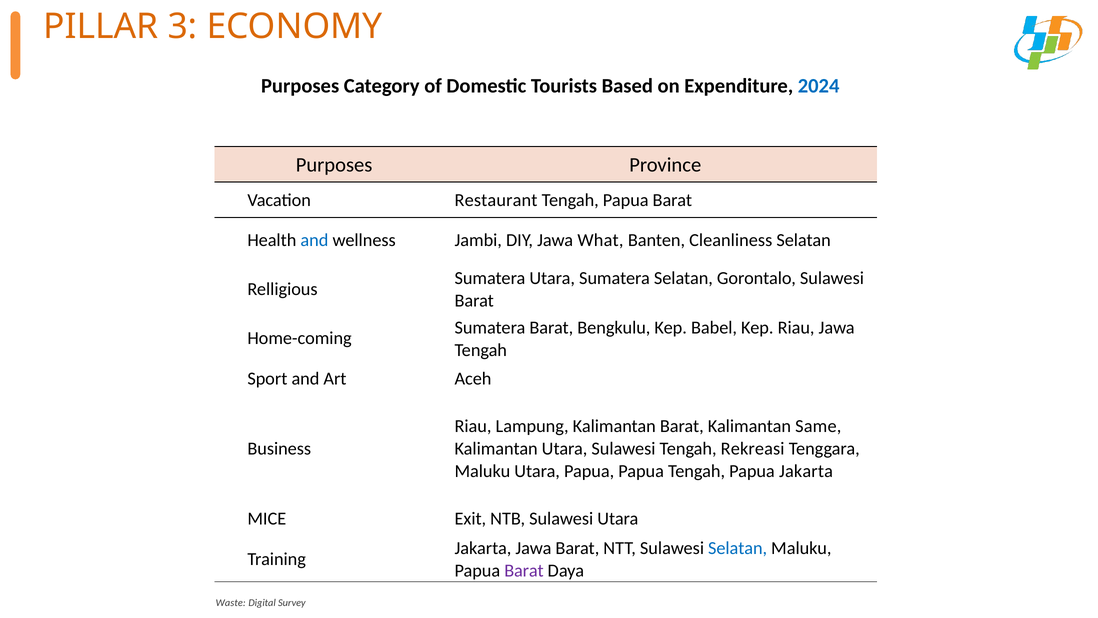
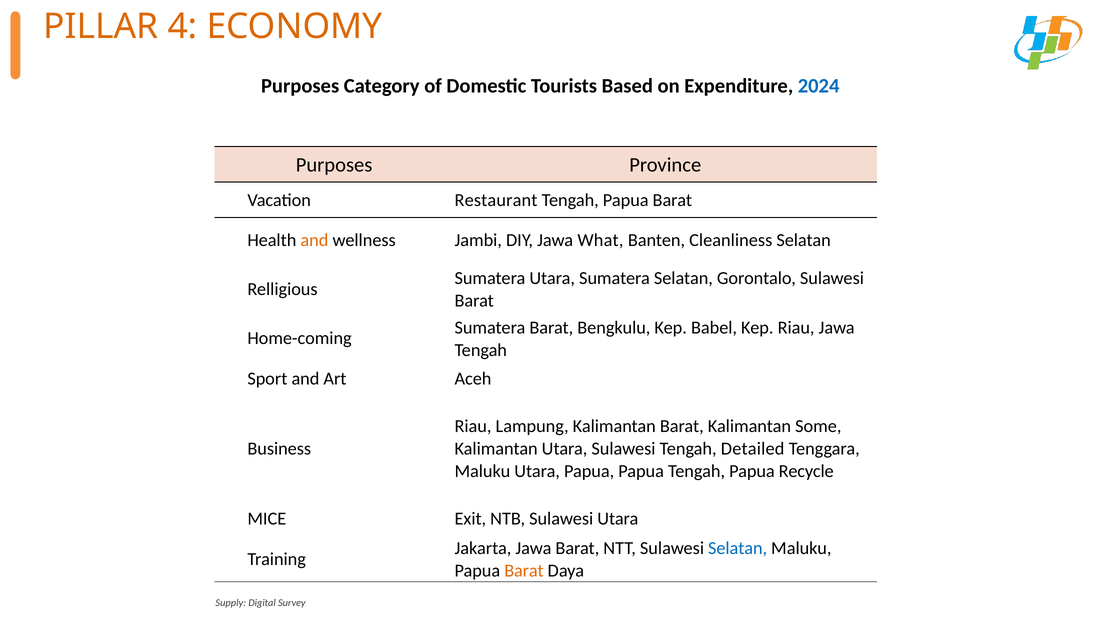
3: 3 -> 4 (182, 26)
and colour: blue -> orange (314, 240)
Same: Same -> Some (818, 426)
Rekreasi: Rekreasi -> Detailed (753, 448)
Papua Jakarta: Jakarta -> Recycle (806, 471)
Barat colour: purple -> orange (524, 570)
Waste: Waste -> Supply (231, 603)
